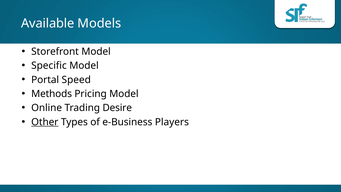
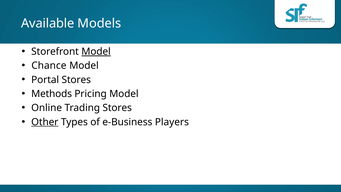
Model underline: none -> present (96, 52)
Specific: Specific -> Chance (49, 66)
Portal Speed: Speed -> Stores (76, 80)
Trading Desire: Desire -> Stores (117, 108)
